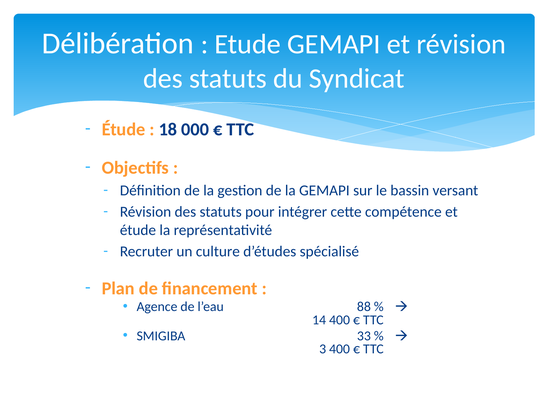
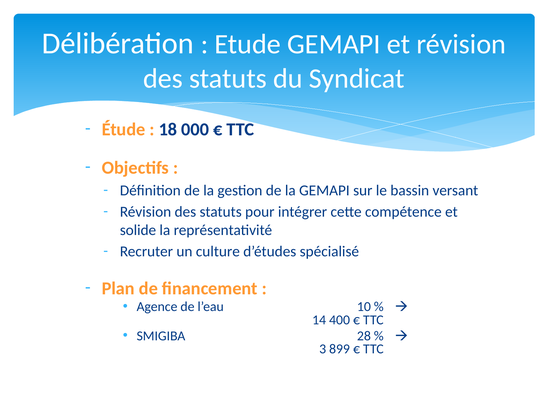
étude: étude -> solide (138, 230)
88: 88 -> 10 (364, 307)
33: 33 -> 28 (364, 336)
3 400: 400 -> 899 (340, 349)
